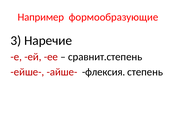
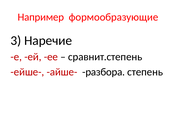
флексия: флексия -> разбора (104, 72)
